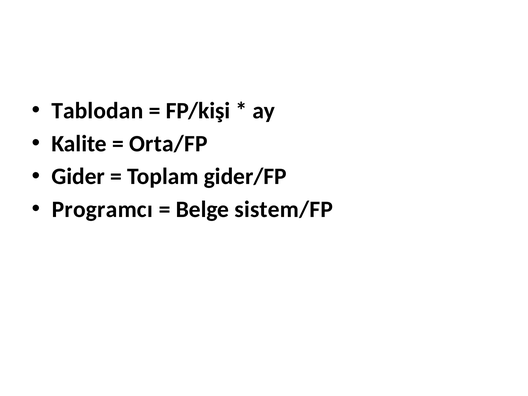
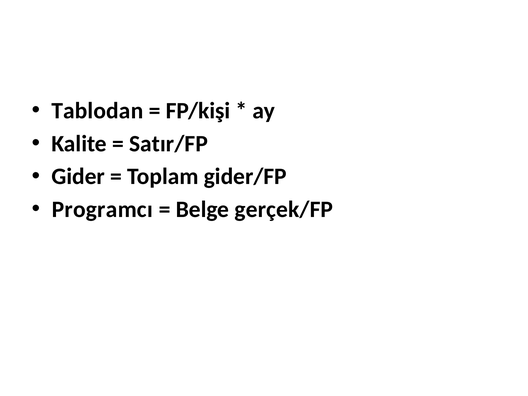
Orta/FP: Orta/FP -> Satır/FP (169, 144)
sistem/FP: sistem/FP -> gerçek/FP (284, 209)
